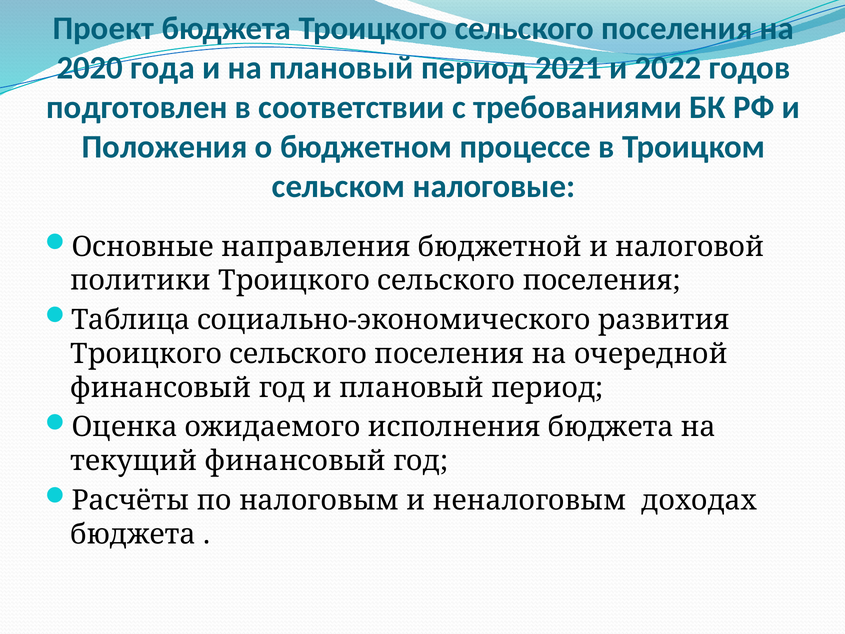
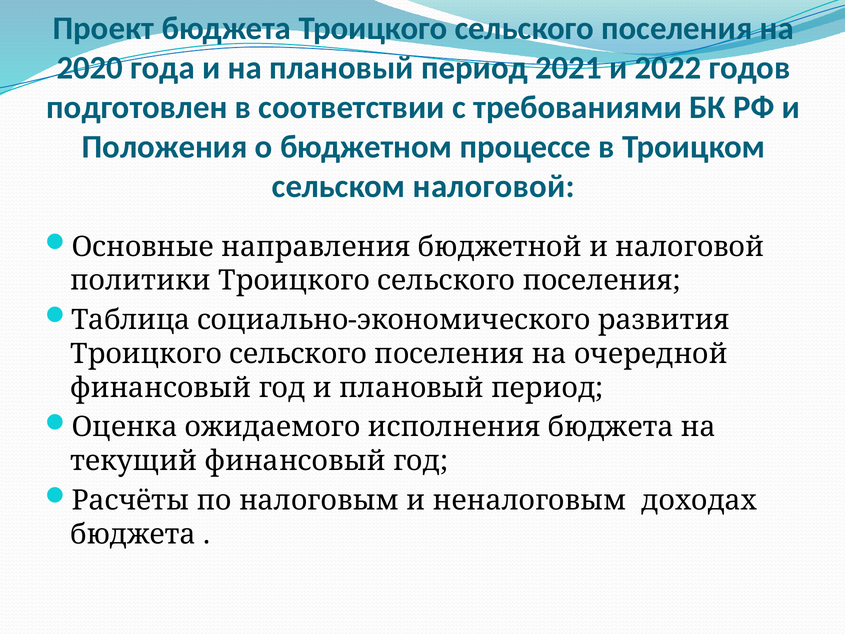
сельском налоговые: налоговые -> налоговой (494, 186)
